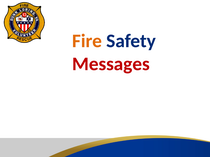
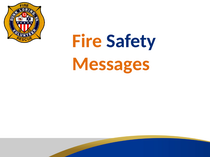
Messages colour: red -> orange (111, 64)
